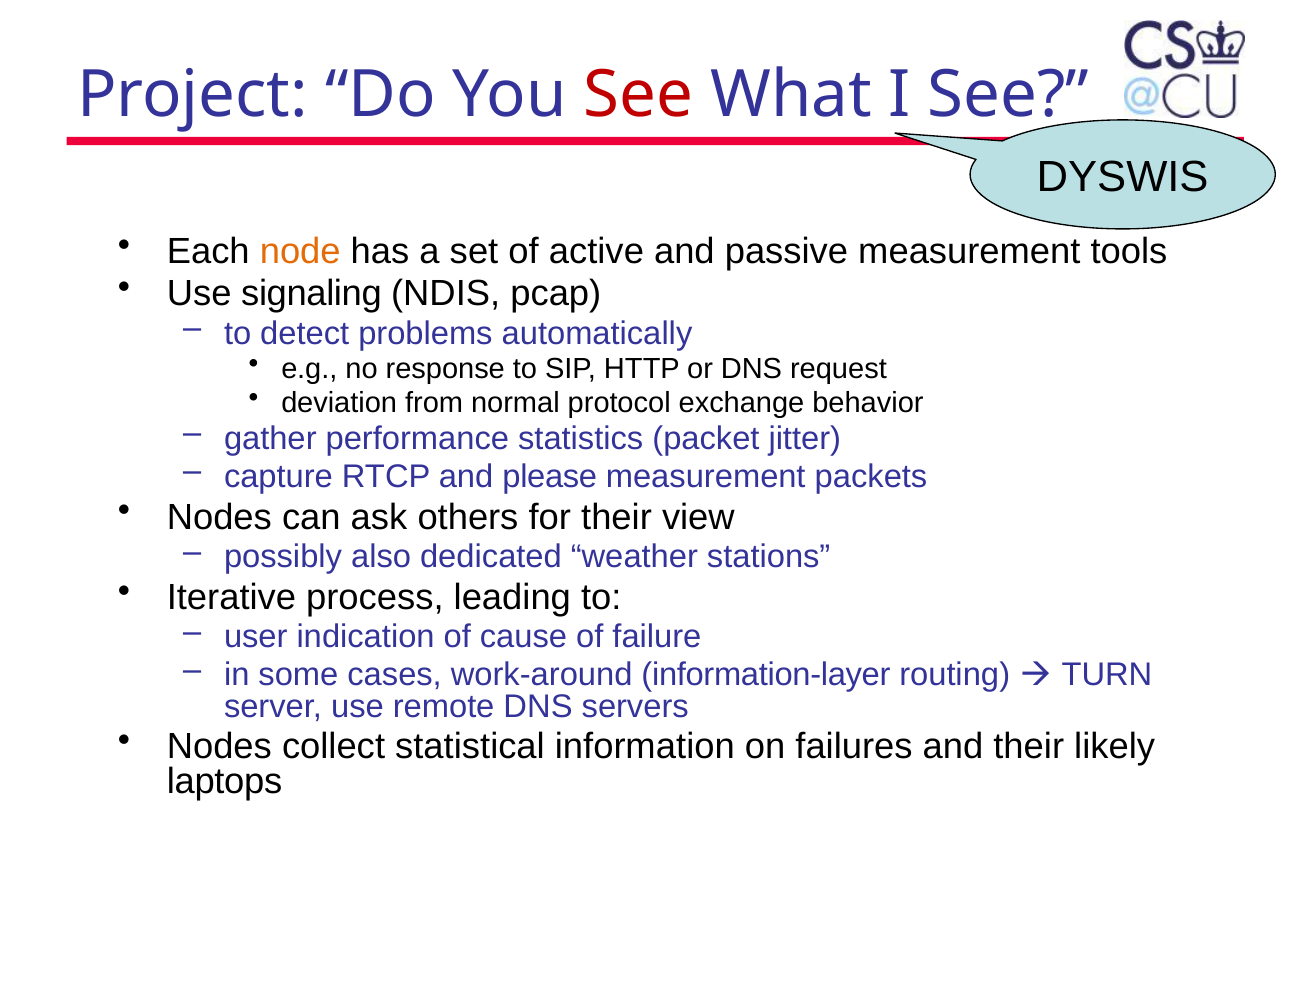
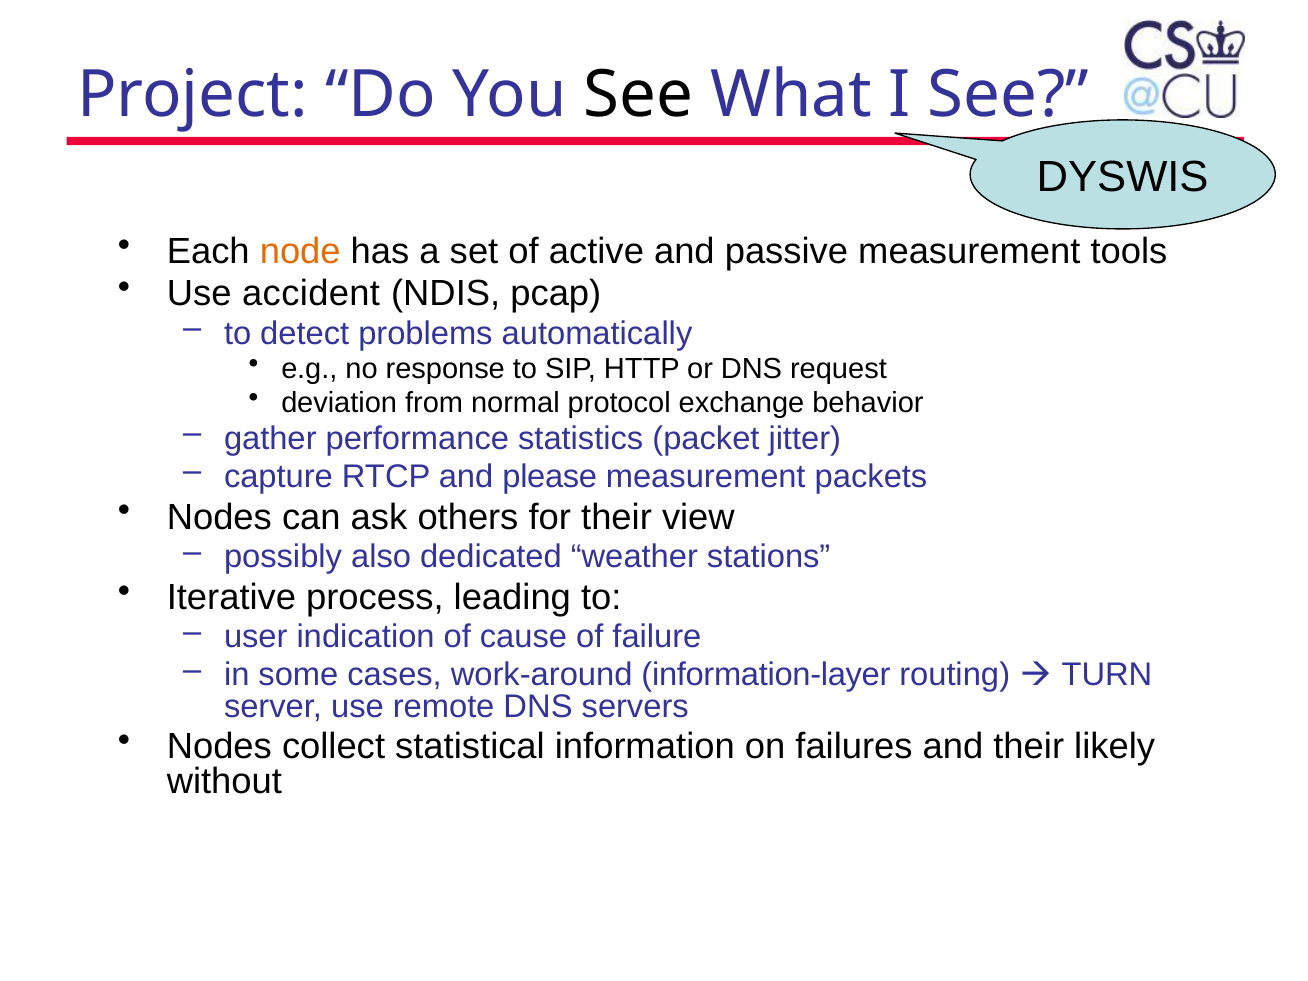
See colour: red -> black (638, 95)
signaling: signaling -> accident (311, 294)
laptops: laptops -> without (224, 782)
